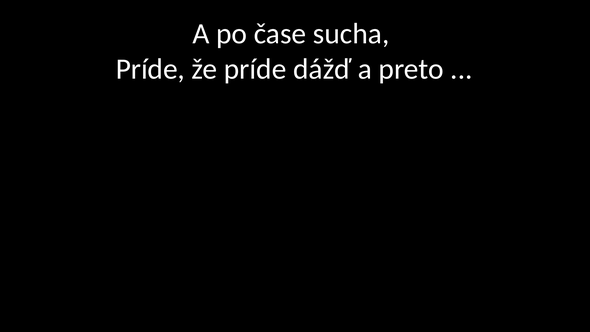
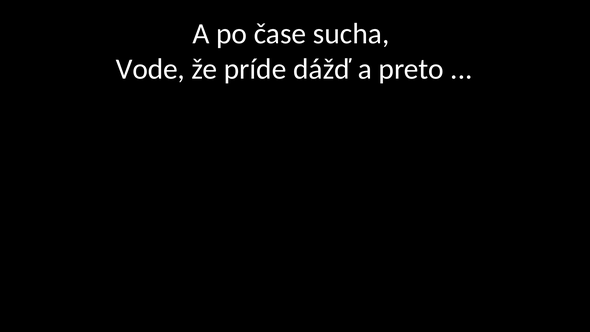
Príde: Príde -> Vode (150, 69)
